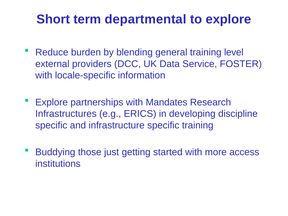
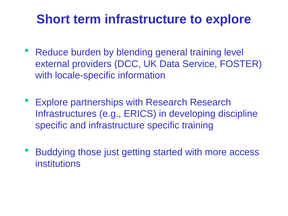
term departmental: departmental -> infrastructure (146, 19)
with Mandates: Mandates -> Research (166, 102)
